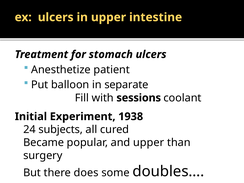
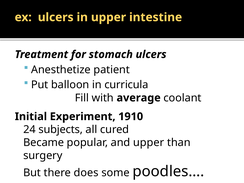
separate: separate -> curricula (126, 85)
sessions: sessions -> average (139, 98)
1938: 1938 -> 1910 (131, 117)
doubles…: doubles… -> poodles… (168, 171)
